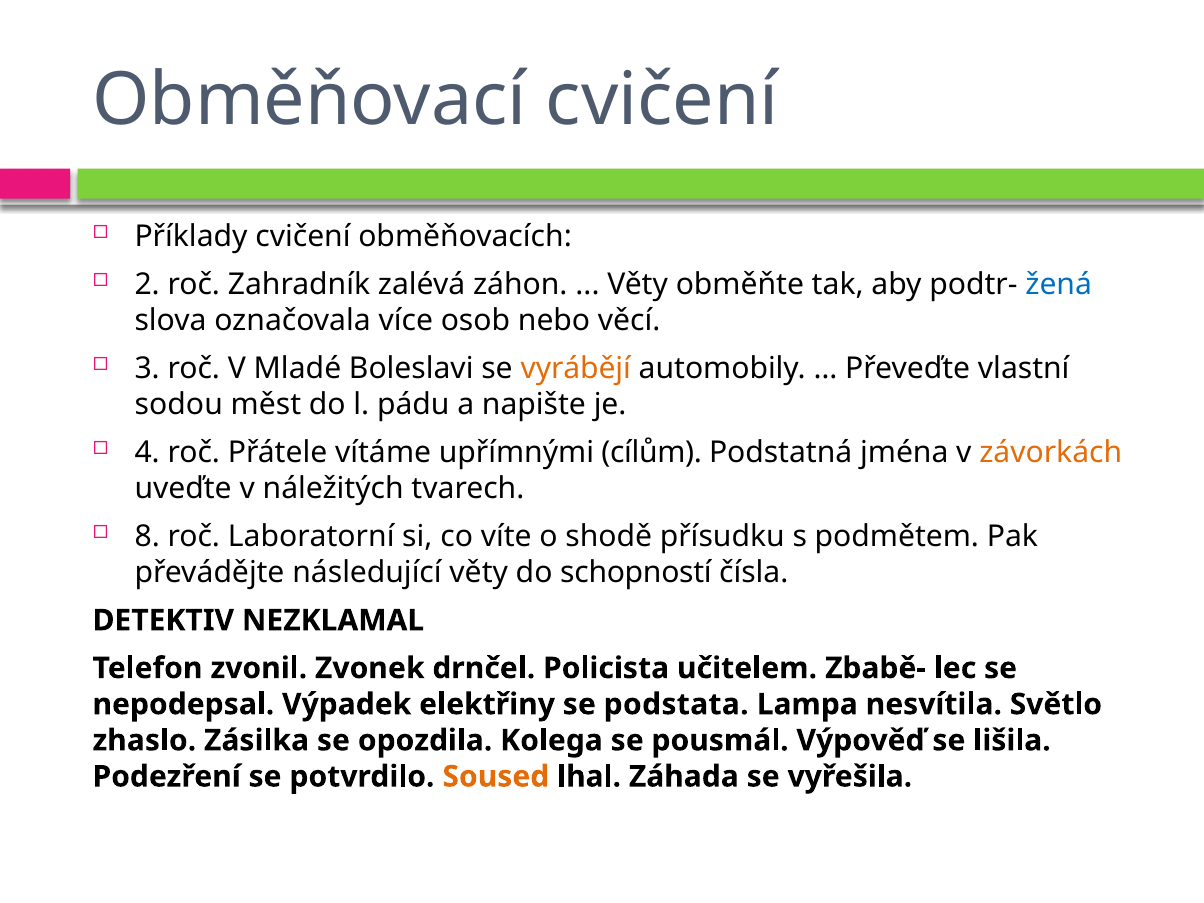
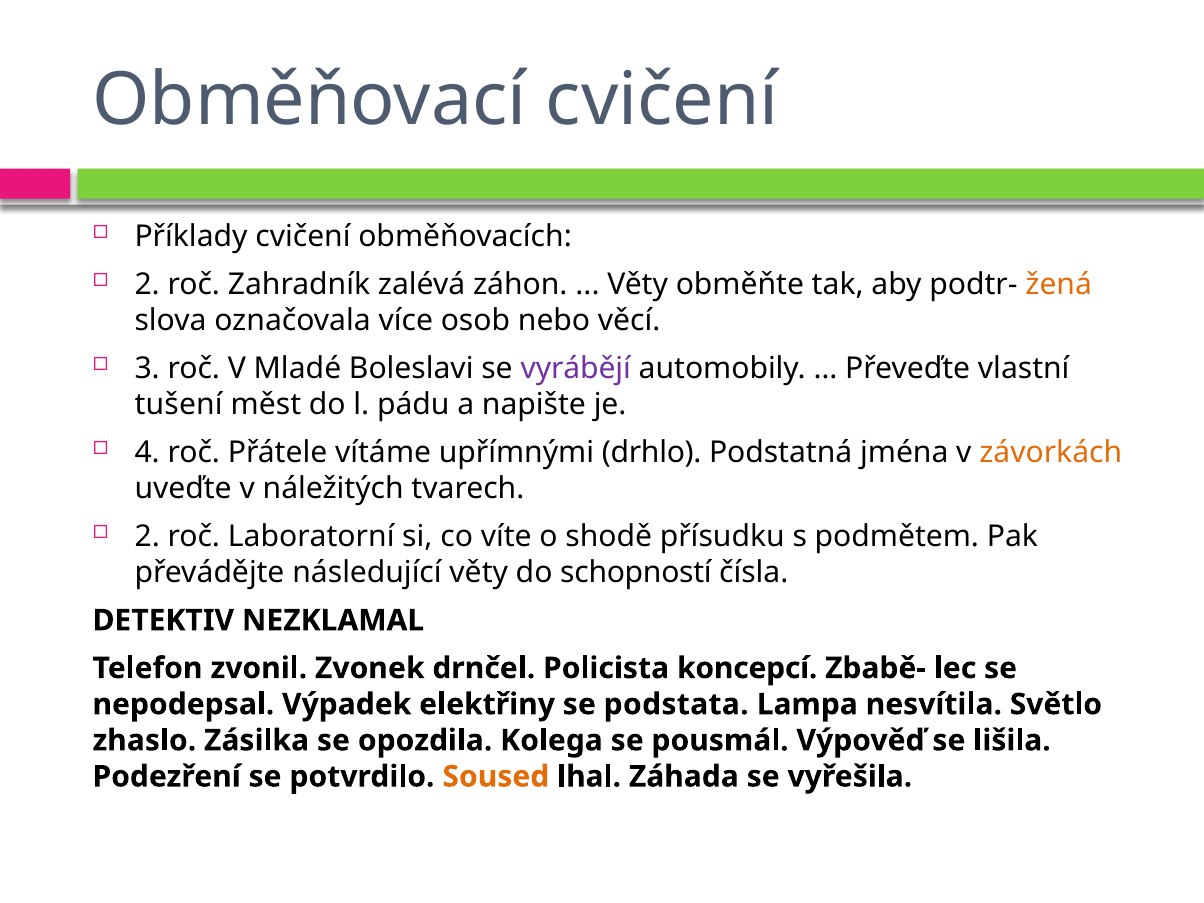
žená colour: blue -> orange (1059, 285)
vyrábějí colour: orange -> purple (576, 369)
sodou: sodou -> tušení (179, 405)
cílům: cílům -> drhlo (652, 453)
8: 8 -> 2 (147, 536)
učitelem: učitelem -> koncepcí (747, 668)
